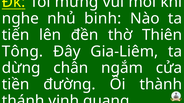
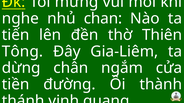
binh: binh -> chan (103, 19)
